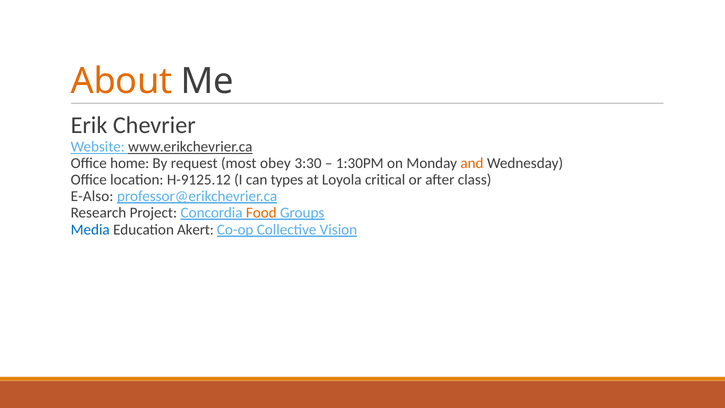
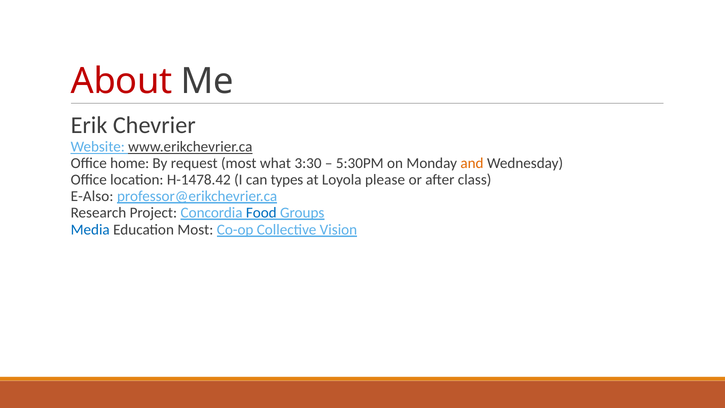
About colour: orange -> red (121, 81)
obey: obey -> what (275, 163)
1:30PM: 1:30PM -> 5:30PM (360, 163)
H-9125.12: H-9125.12 -> H-1478.42 (199, 180)
critical: critical -> please (385, 180)
Food colour: orange -> blue (261, 213)
Education Akert: Akert -> Most (195, 230)
